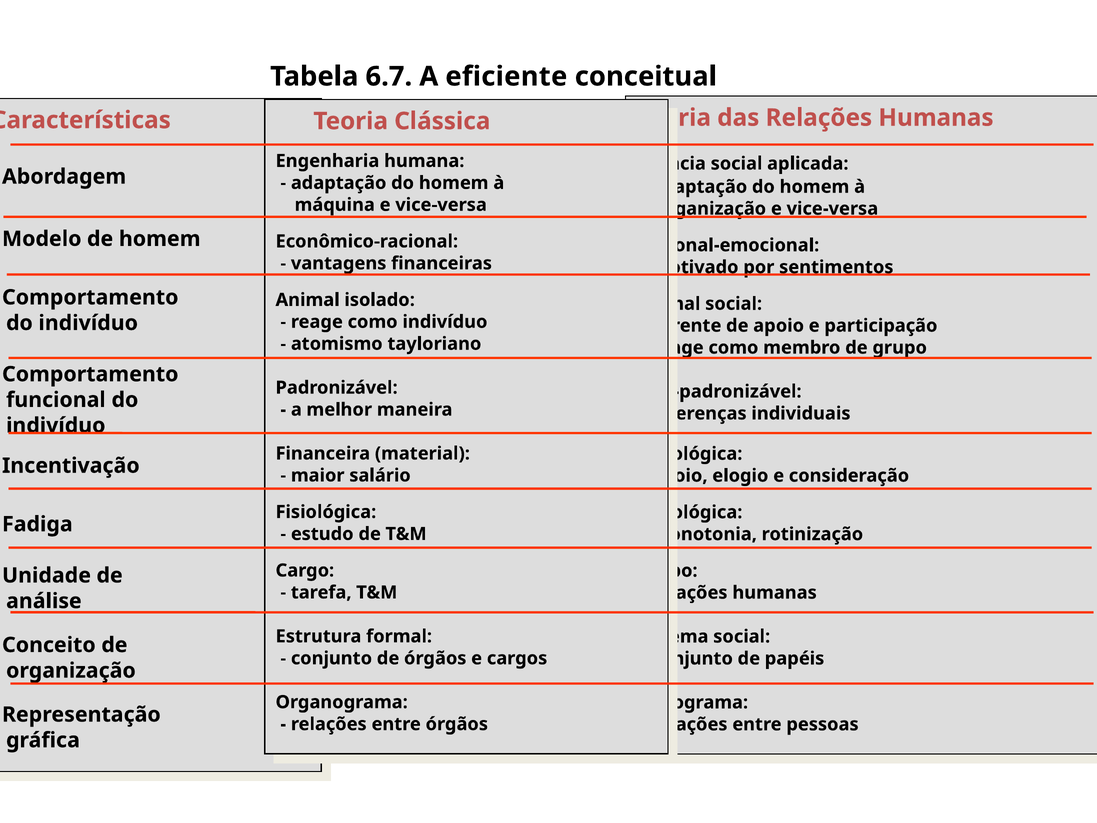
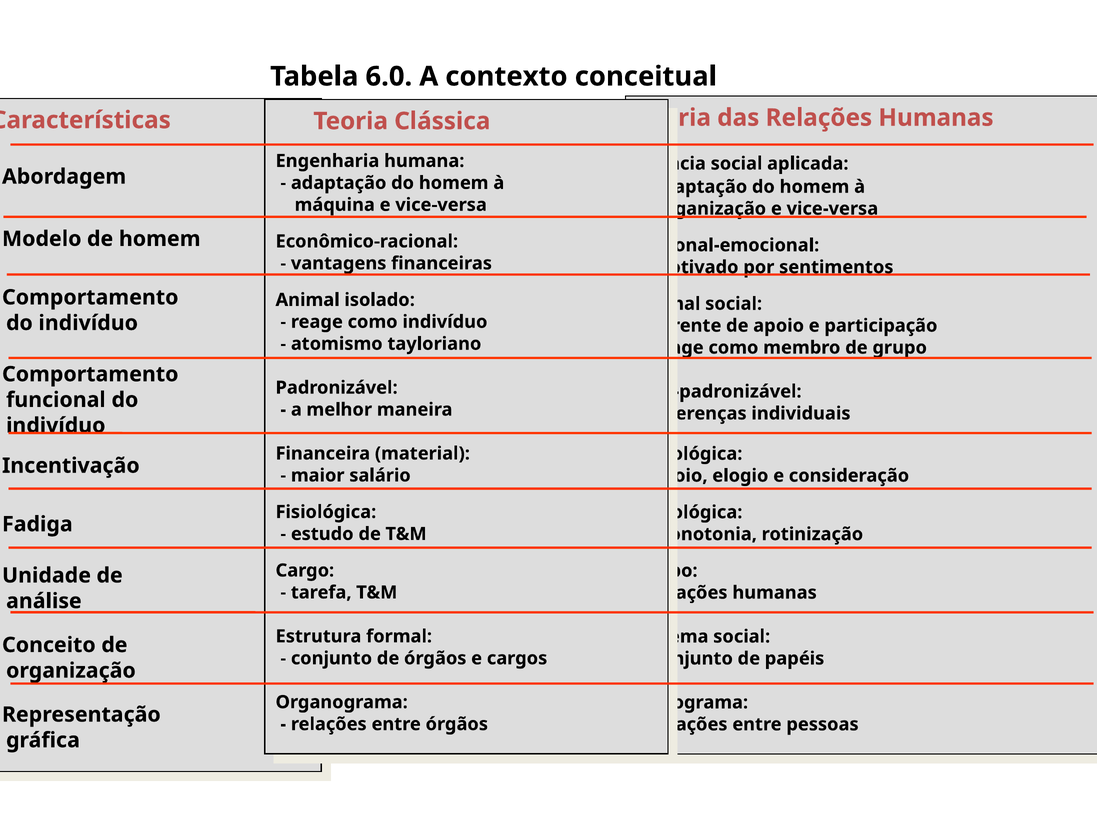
6.7: 6.7 -> 6.0 (389, 76)
eficiente: eficiente -> contexto (506, 76)
